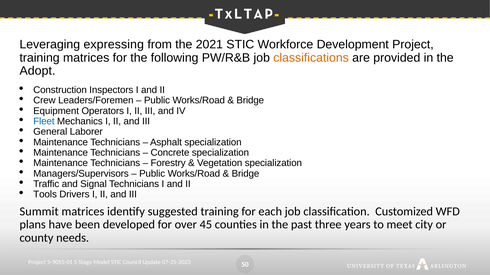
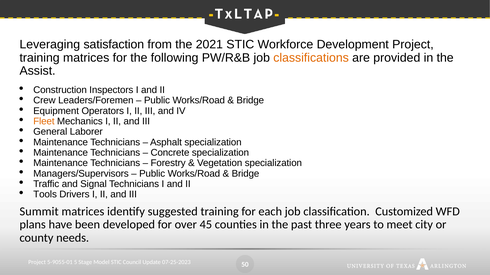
expressing: expressing -> satisfaction (114, 45)
Adopt: Adopt -> Assist (38, 71)
Fleet colour: blue -> orange (44, 122)
